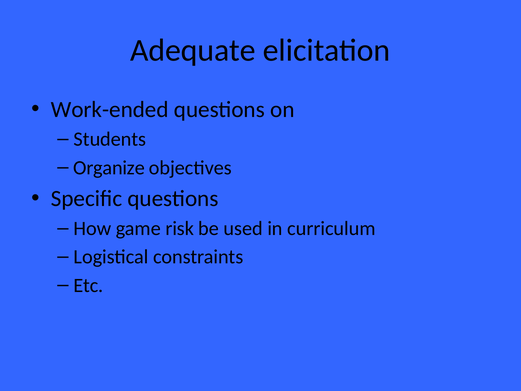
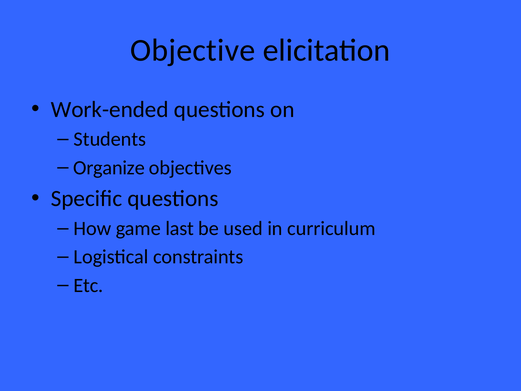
Adequate: Adequate -> Objective (193, 50)
risk: risk -> last (180, 228)
